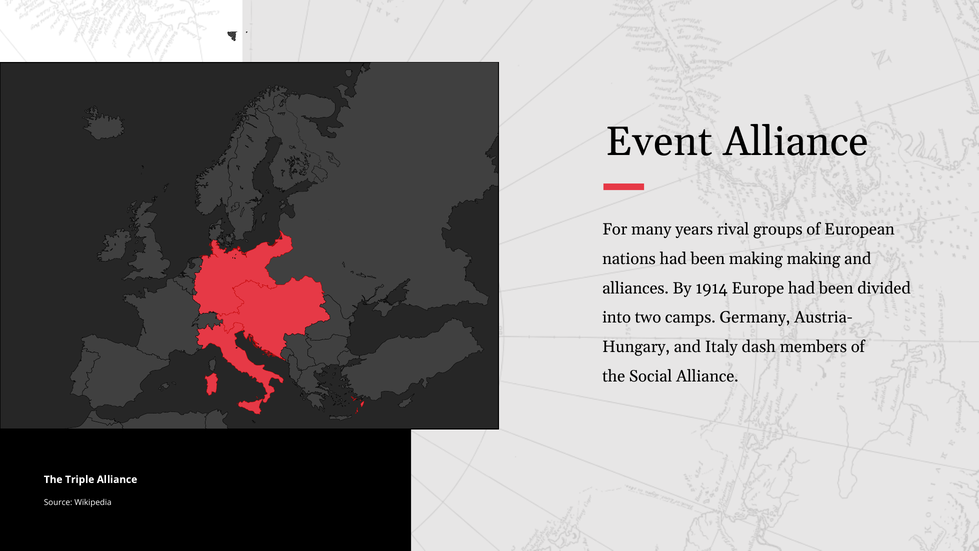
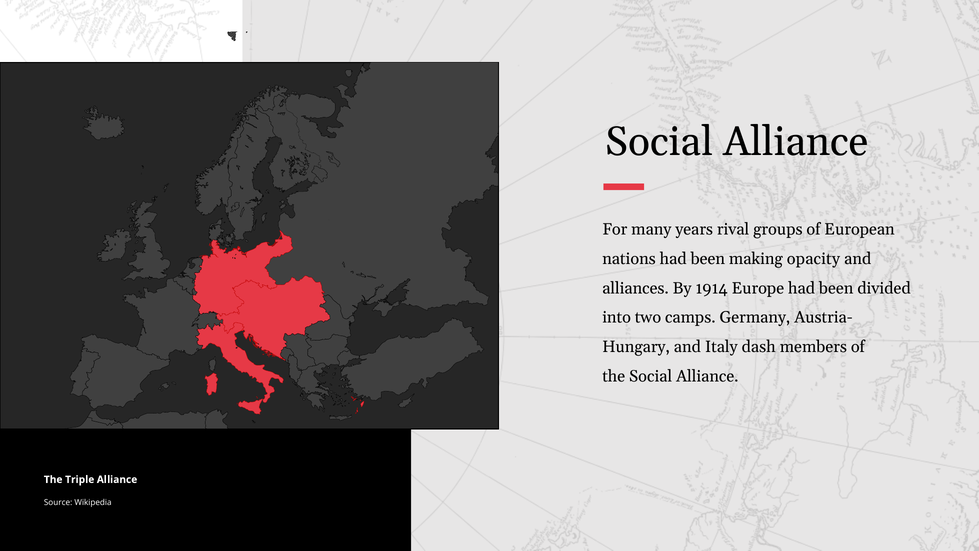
Event: Event -> Social (659, 142)
making making: making -> opacity (813, 259)
